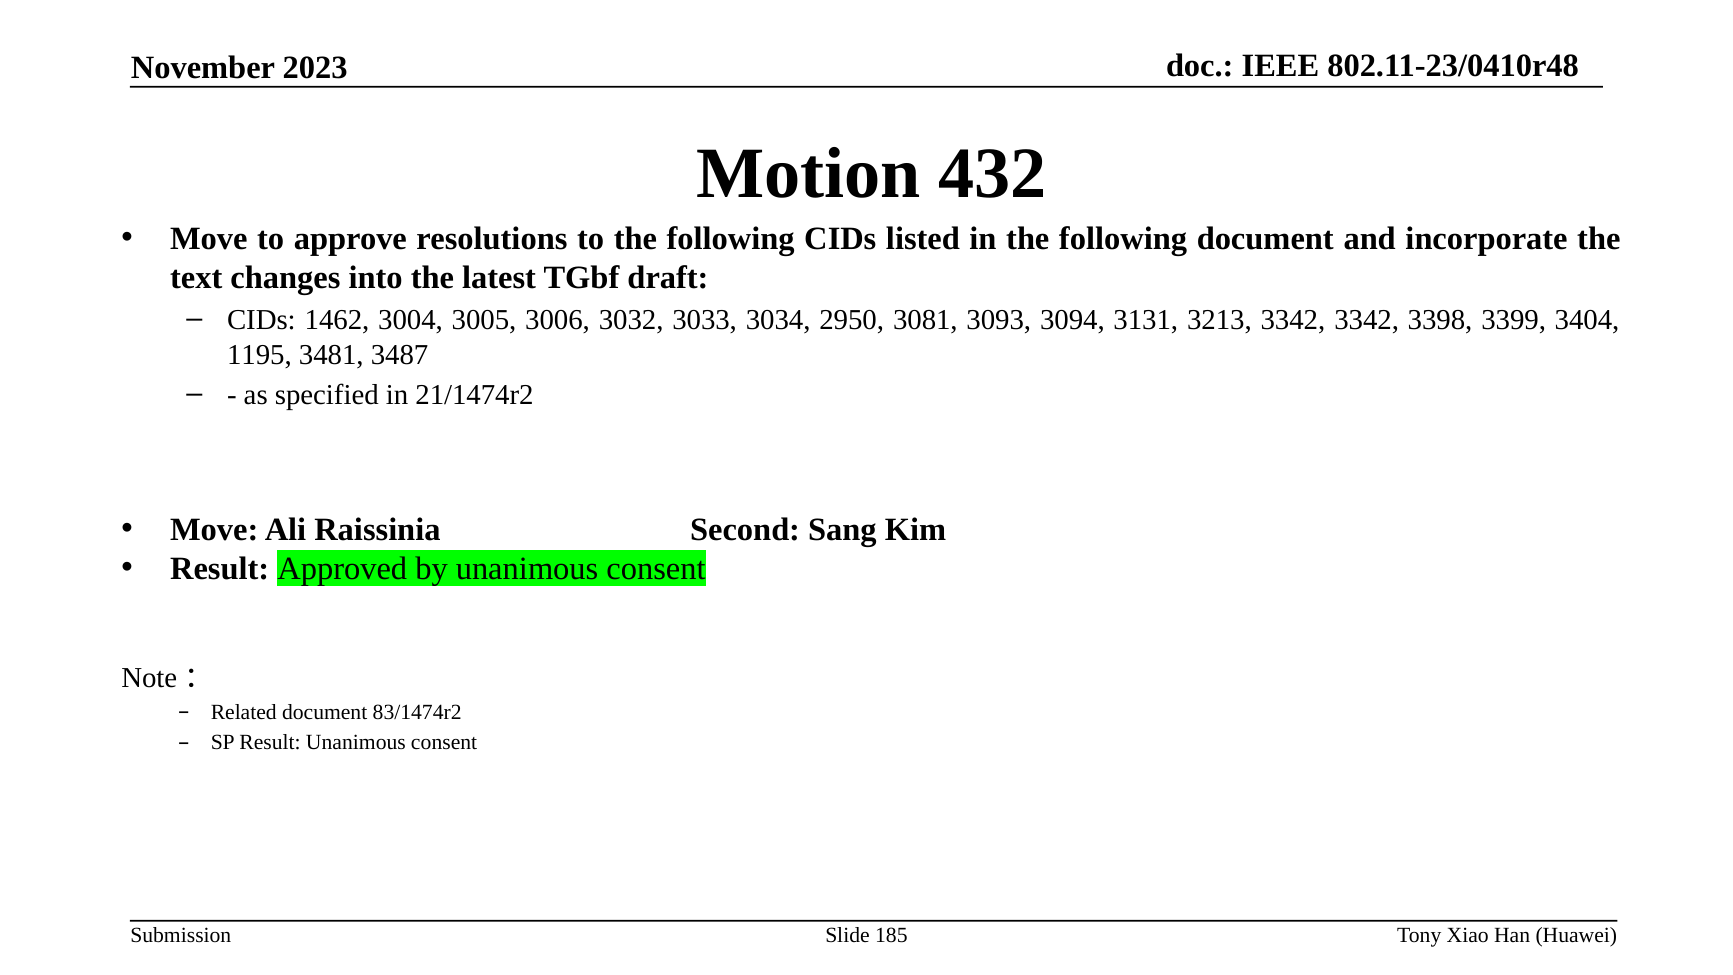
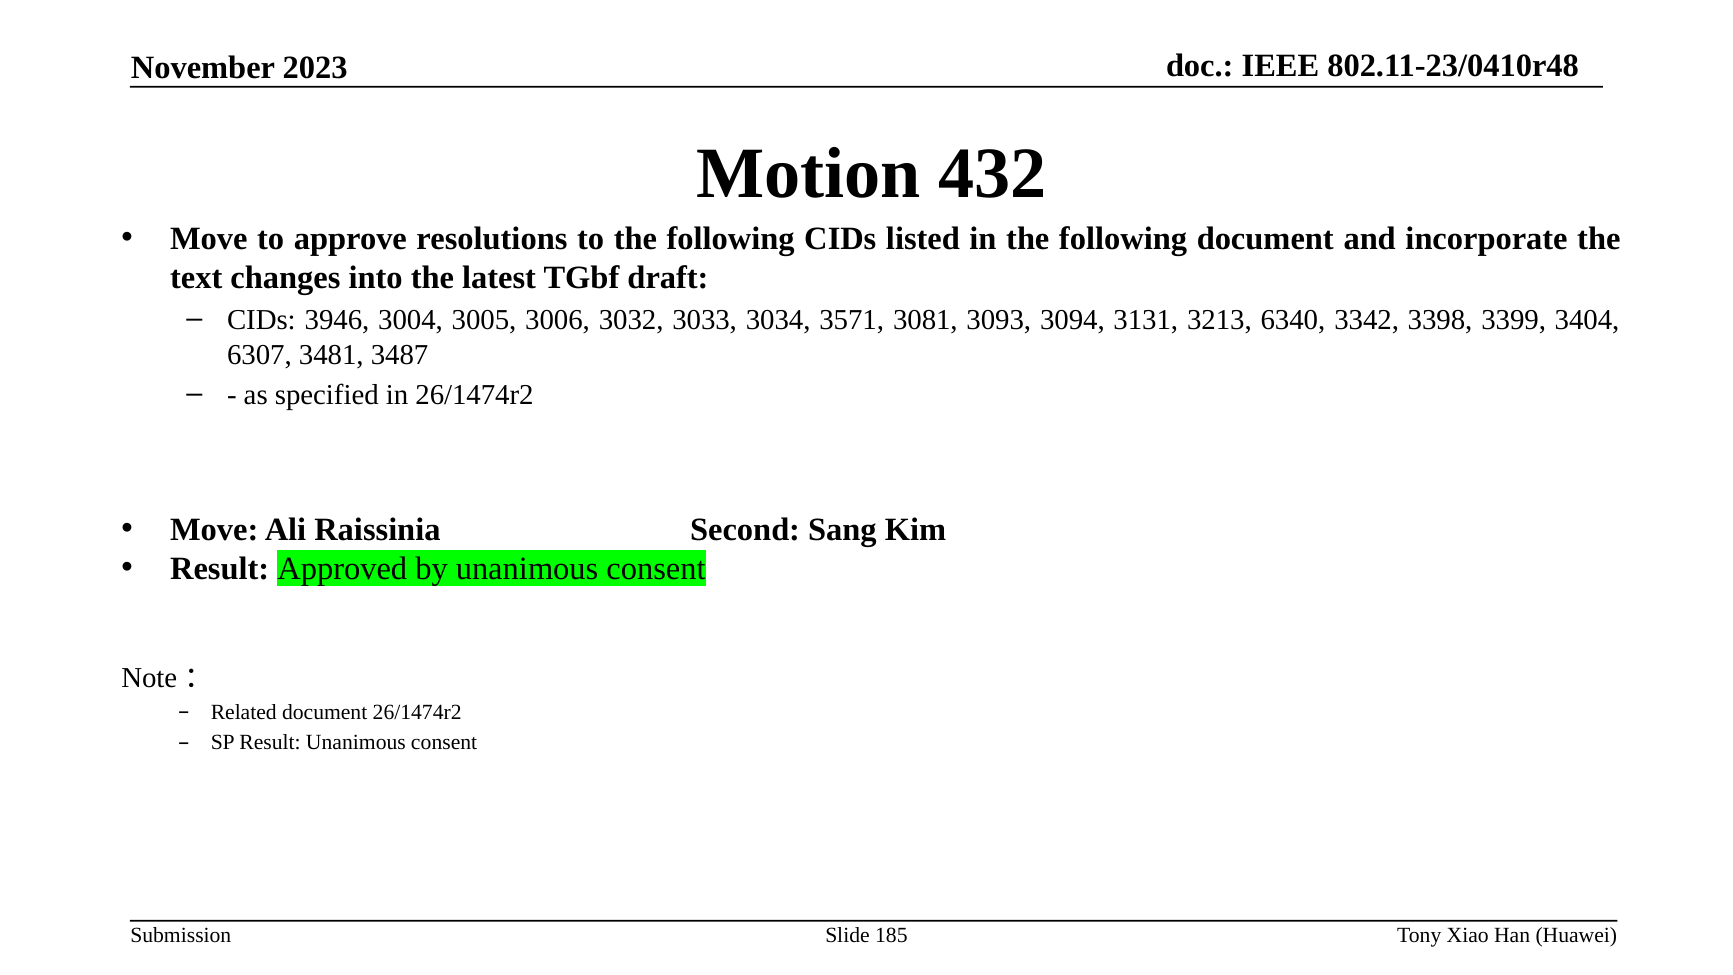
1462: 1462 -> 3946 (337, 320)
2950: 2950 -> 3571 (852, 320)
3213 3342: 3342 -> 6340 (1293, 320)
1195: 1195 -> 6307 (259, 354)
in 21/1474r2: 21/1474r2 -> 26/1474r2 (474, 395)
document 83/1474r2: 83/1474r2 -> 26/1474r2 (417, 712)
